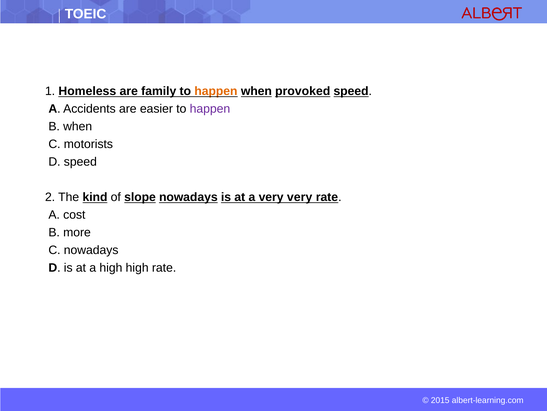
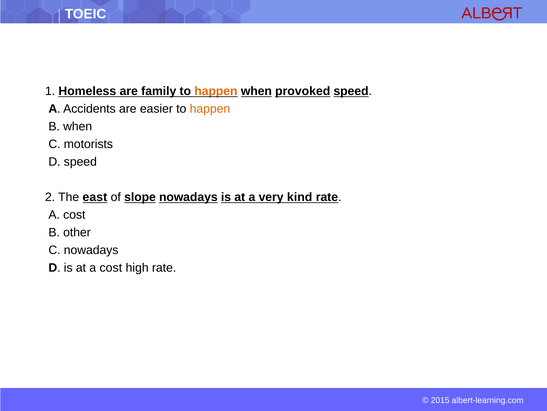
happen colour: purple -> orange (210, 109)
kind: kind -> east (95, 197)
very very: very -> kind (300, 197)
more: more -> other (77, 232)
at a high: high -> cost (111, 267)
